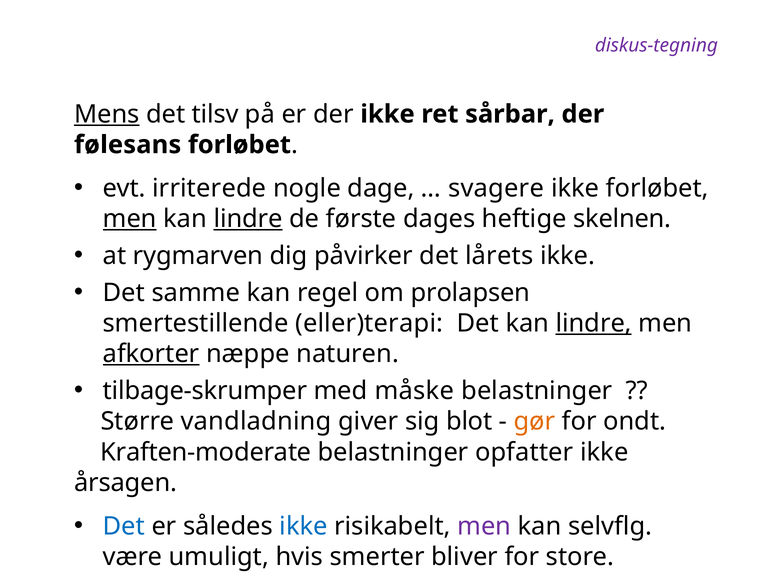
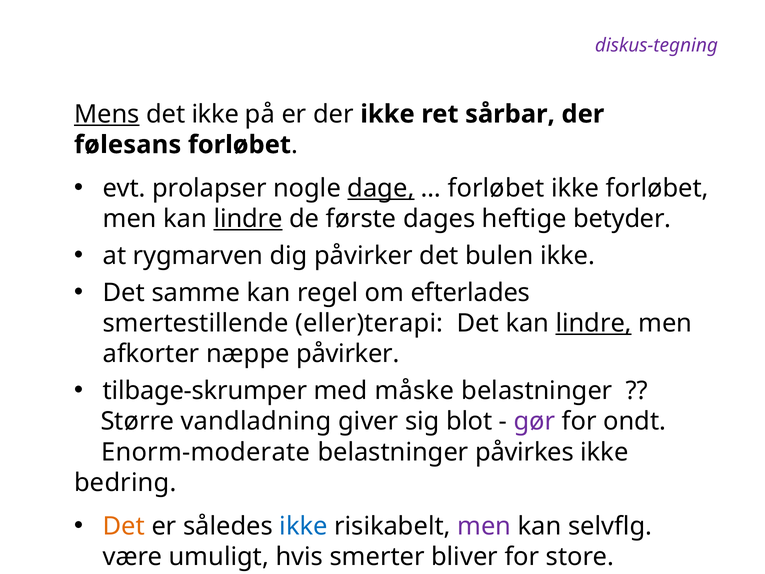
det tilsv: tilsv -> ikke (215, 114)
irriterede: irriterede -> prolapser (209, 188)
dage underline: none -> present (381, 188)
svagere: svagere -> forløbet (496, 188)
men underline: present -> none (130, 219)
skelnen: skelnen -> betyder (622, 219)
lårets: lårets -> bulen (499, 256)
prolapsen: prolapsen -> efterlades (470, 293)
afkorter underline: present -> none (151, 354)
næppe naturen: naturen -> påvirker (348, 354)
gør colour: orange -> purple (535, 421)
Kraften-moderate: Kraften-moderate -> Enorm-moderate (206, 452)
opfatter: opfatter -> påvirkes (524, 452)
årsagen: årsagen -> bedring (125, 483)
Det colour: blue -> orange (124, 526)
